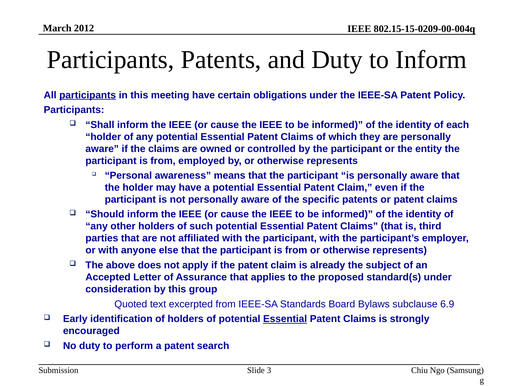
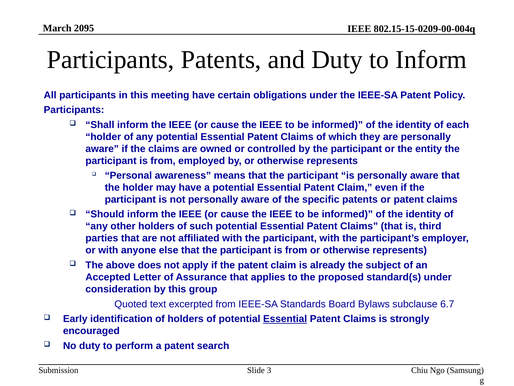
2012: 2012 -> 2095 (84, 28)
participants underline: present -> none (88, 95)
6.9: 6.9 -> 6.7 (447, 304)
